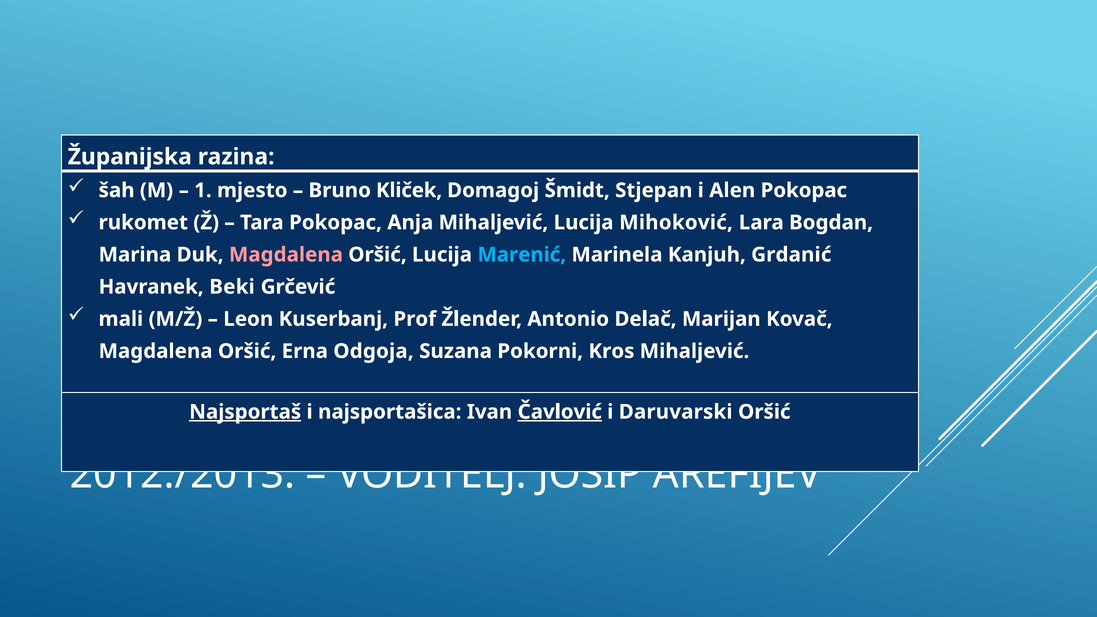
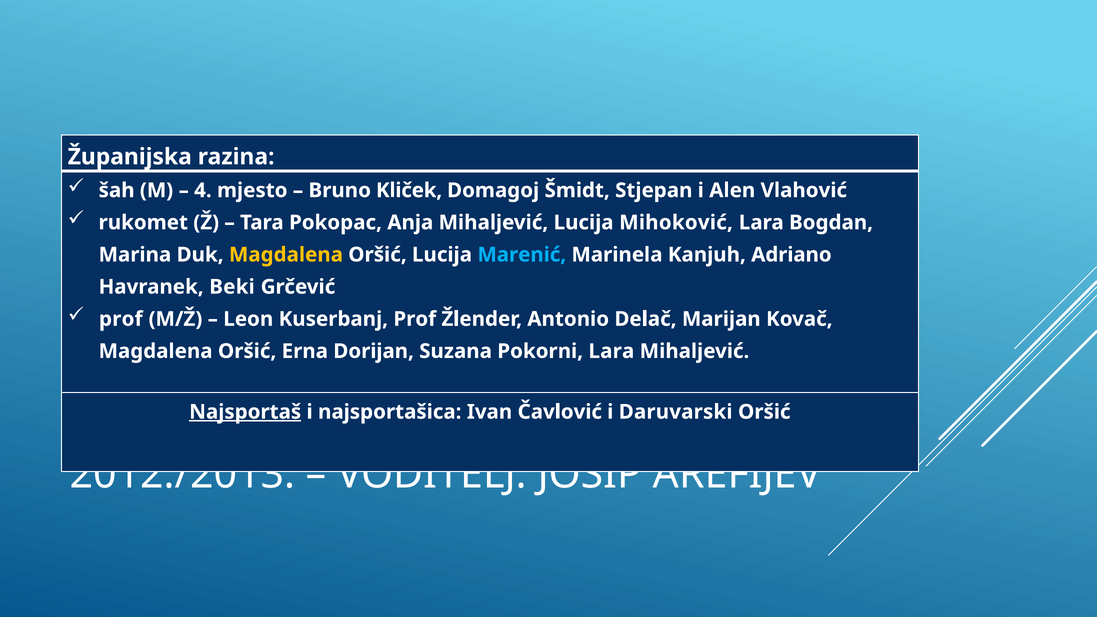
1: 1 -> 4 (203, 190)
Alen Pokopac: Pokopac -> Vlahović (804, 190)
Magdalena colour: pink -> yellow (286, 255)
Grdanić: Grdanić -> Adriano (791, 255)
mali: mali -> prof (121, 319)
Odgoja: Odgoja -> Dorijan (374, 351)
Pokorni Kros: Kros -> Lara (611, 351)
Čavlović underline: present -> none (560, 412)
